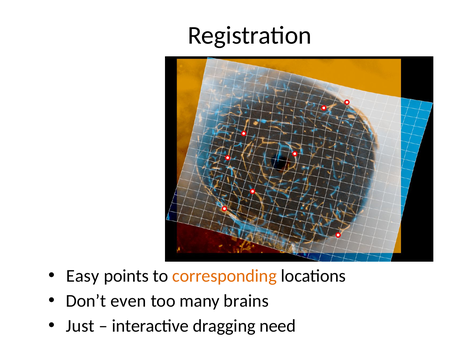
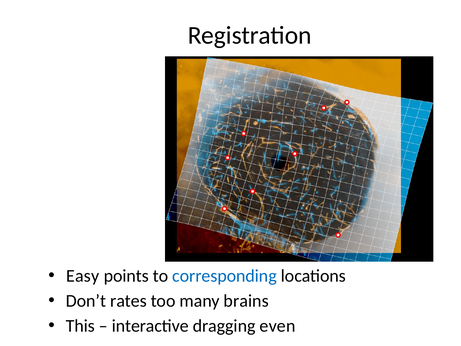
corresponding colour: orange -> blue (224, 276)
even: even -> rates (128, 301)
Just: Just -> This (80, 326)
need: need -> even (278, 326)
